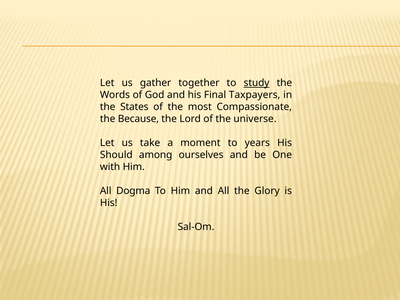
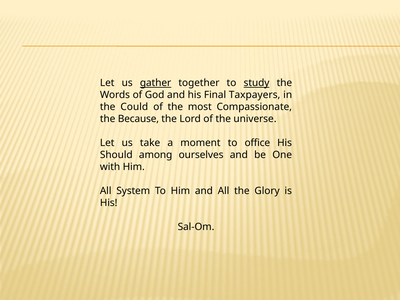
gather underline: none -> present (156, 83)
States: States -> Could (134, 107)
years: years -> office (257, 143)
Dogma: Dogma -> System (133, 191)
